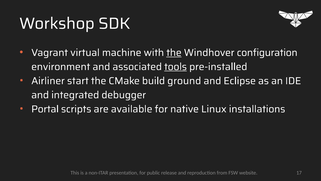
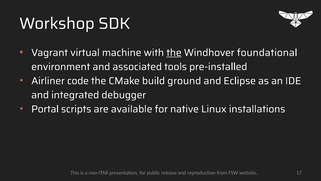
configuration: configuration -> foundational (267, 53)
tools underline: present -> none (176, 67)
start: start -> code (78, 81)
